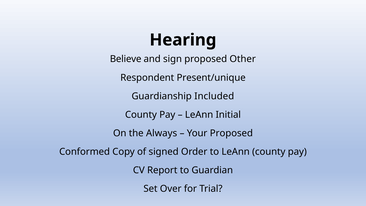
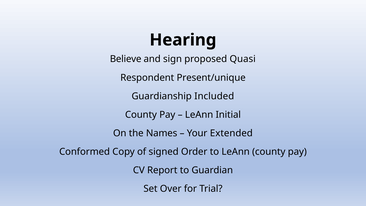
Other: Other -> Quasi (243, 59)
Always: Always -> Names (162, 133)
Your Proposed: Proposed -> Extended (231, 133)
